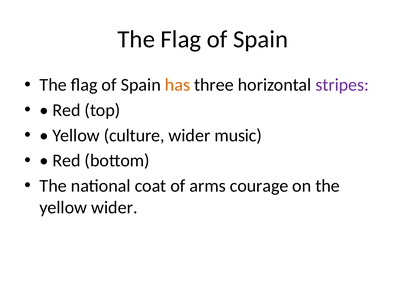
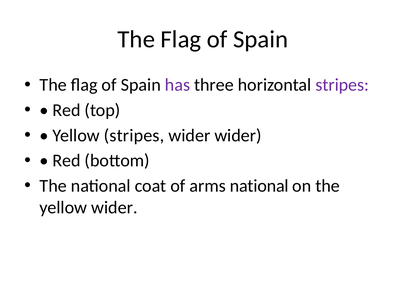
has colour: orange -> purple (177, 85)
Yellow culture: culture -> stripes (134, 136)
wider music: music -> wider (238, 136)
arms courage: courage -> national (259, 186)
